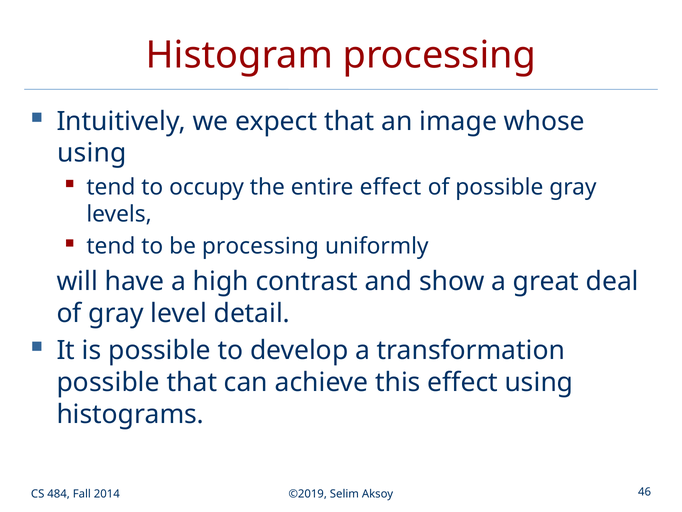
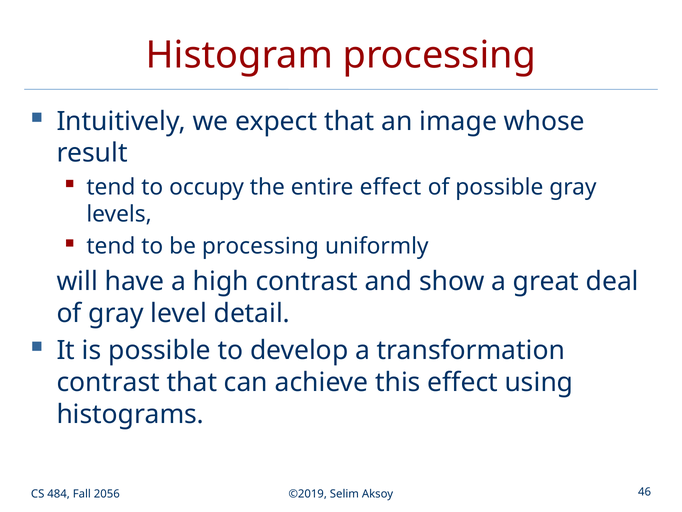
using: using -> result (92, 153)
possible: possible -> contrast (108, 382)
2014: 2014 -> 2056 (107, 493)
